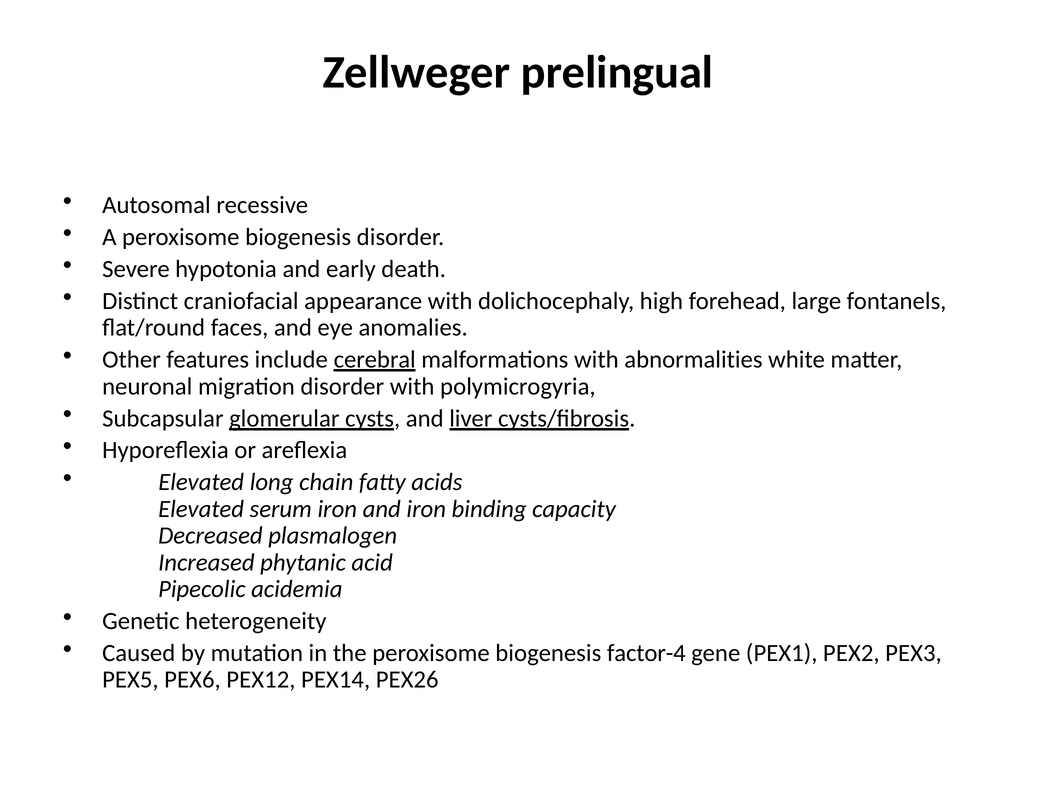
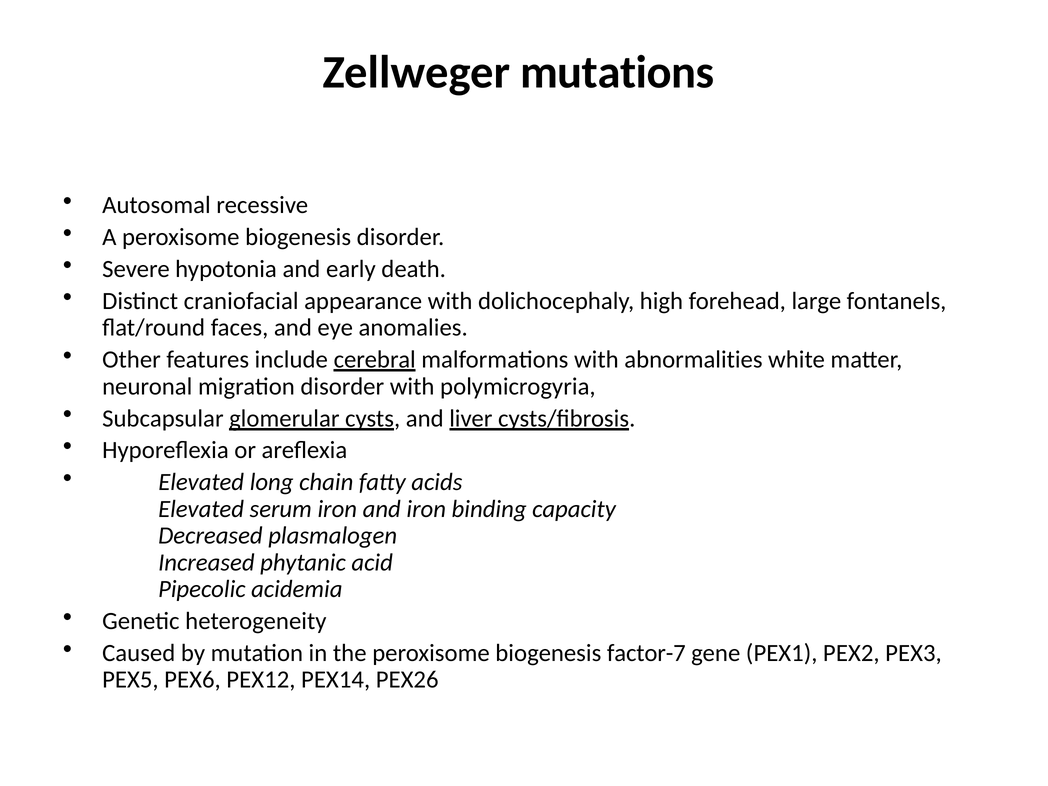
prelingual: prelingual -> mutations (617, 72)
factor-4: factor-4 -> factor-7 (646, 653)
